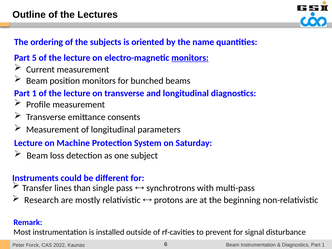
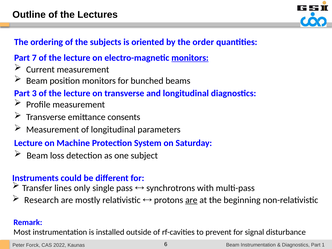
name: name -> order (203, 42)
5: 5 -> 7 (34, 58)
1: 1 -> 3 (34, 93)
than: than -> only (82, 188)
are underline: none -> present (191, 200)
